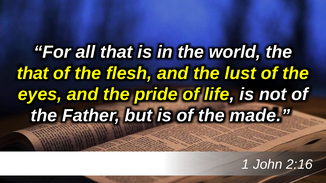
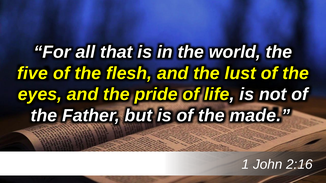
that: that -> five (33, 73)
